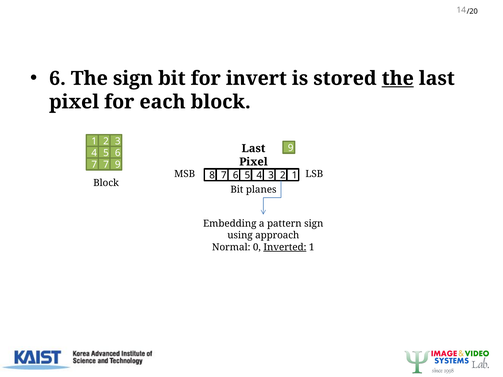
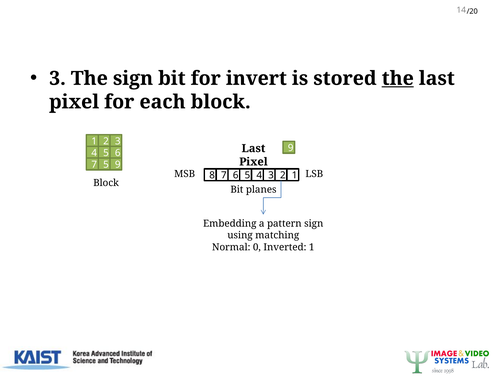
6: 6 -> 3 (57, 78)
7 7: 7 -> 5 (106, 165)
approach: approach -> matching (277, 236)
Inverted underline: present -> none (285, 247)
